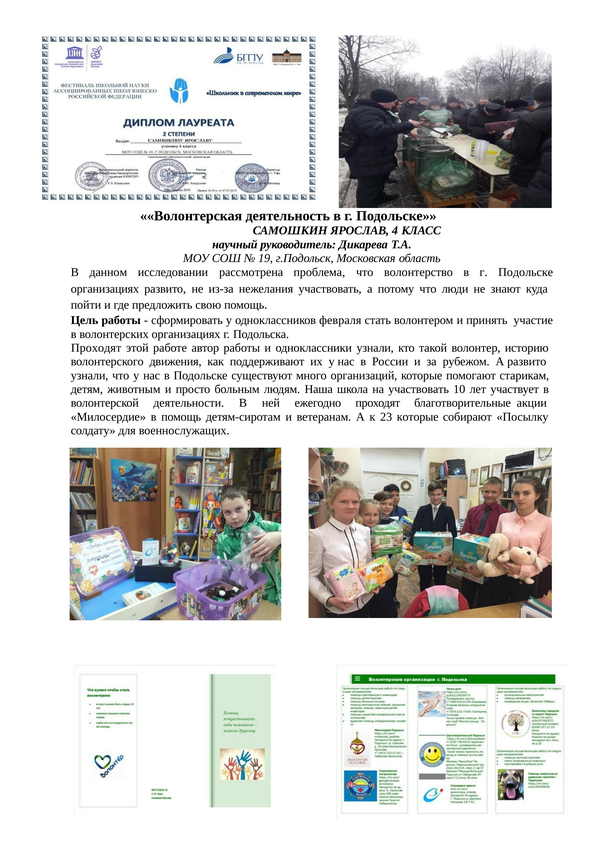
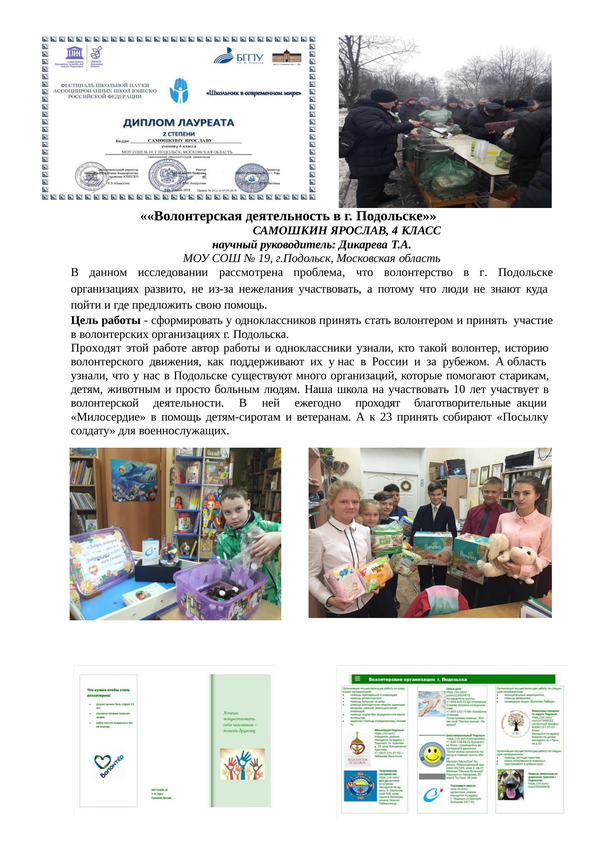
одноклассников февраля: февраля -> принять (340, 320)
А развито: развито -> область (527, 361)
23 которые: которые -> принять (418, 416)
